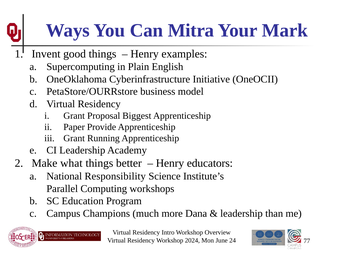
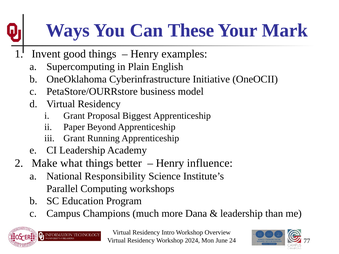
Mitra: Mitra -> These (191, 30)
Provide: Provide -> Beyond (102, 127)
educators: educators -> influence (210, 163)
